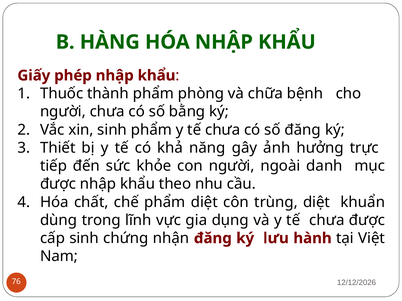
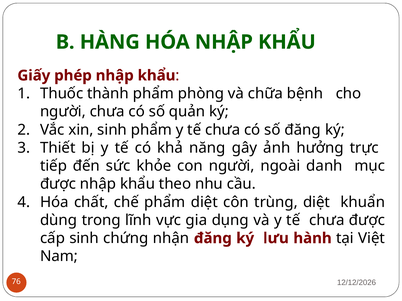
bằng: bằng -> quản (187, 112)
